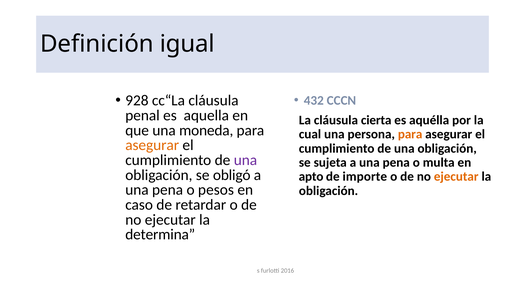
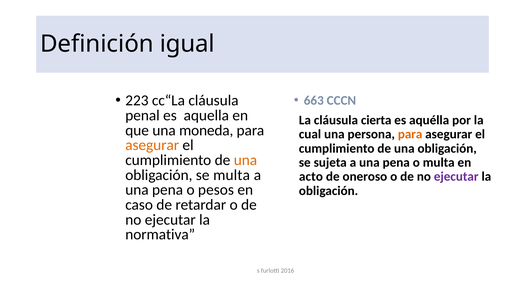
928: 928 -> 223 (137, 101)
432: 432 -> 663 (314, 101)
una colour: purple -> orange (245, 160)
se obligó: obligó -> multa (232, 175)
apto: apto -> acto (311, 177)
importe: importe -> oneroso (365, 177)
ejecutar colour: orange -> purple (456, 177)
determina: determina -> normativa (160, 235)
